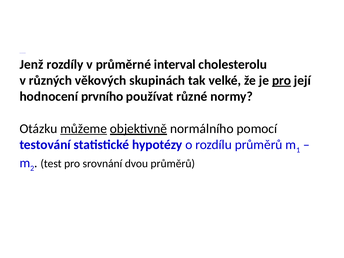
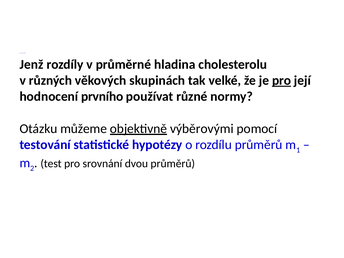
interval: interval -> hladina (175, 64)
můžeme underline: present -> none (84, 129)
normálního: normálního -> výběrovými (202, 129)
